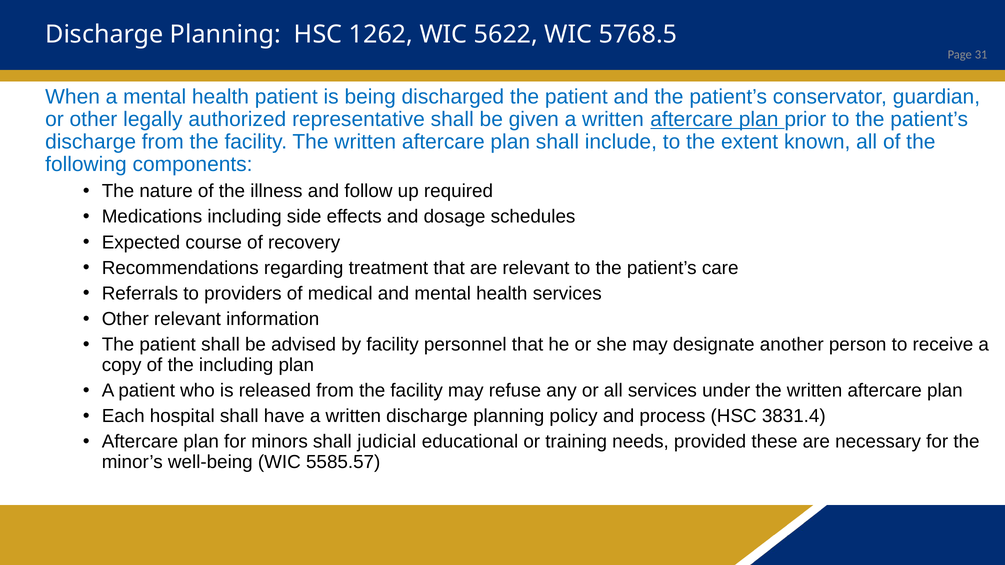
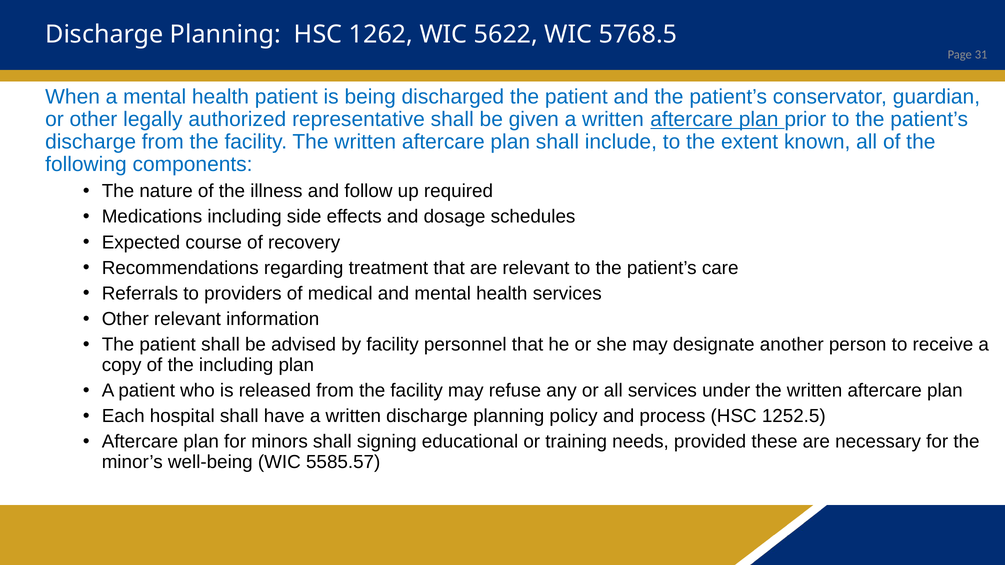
3831.4: 3831.4 -> 1252.5 (794, 416)
judicial: judicial -> signing (387, 442)
